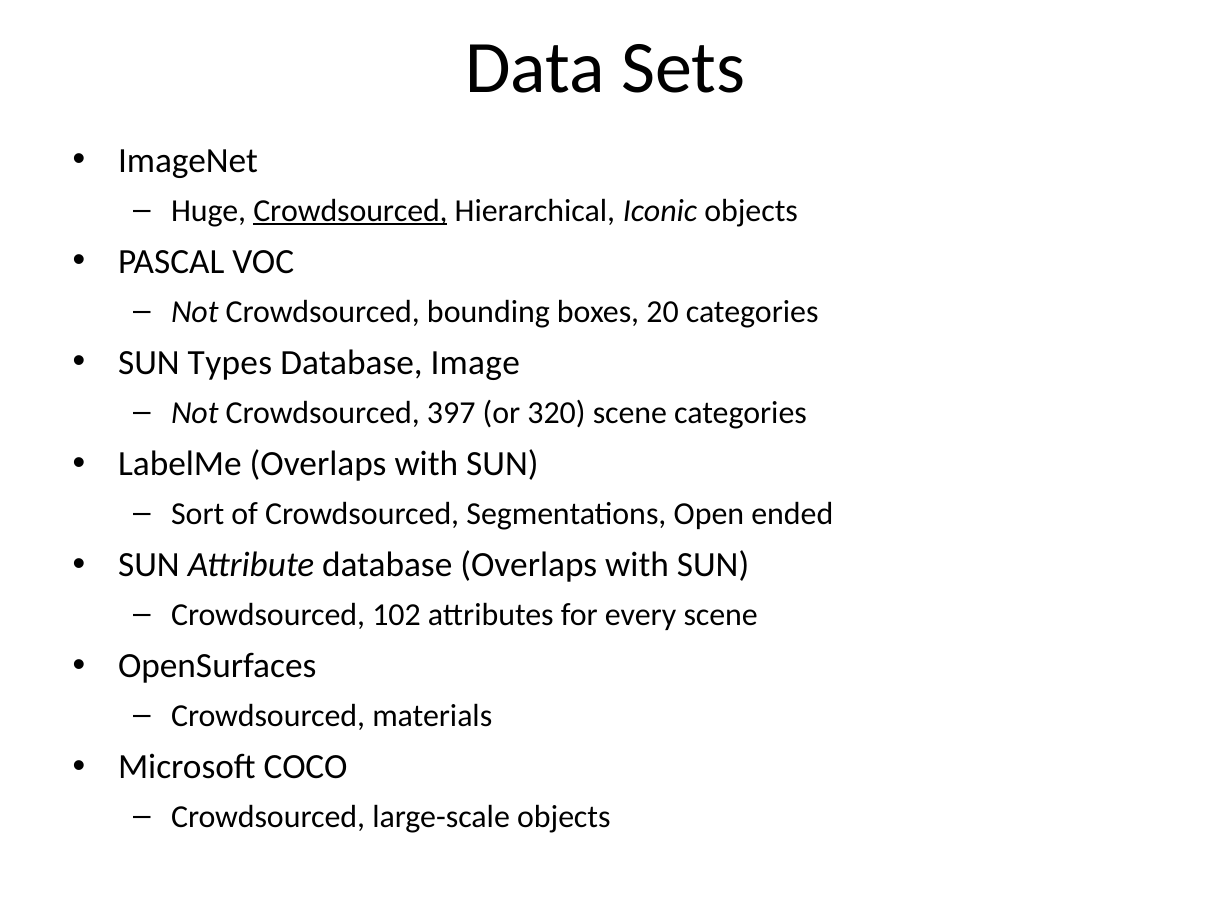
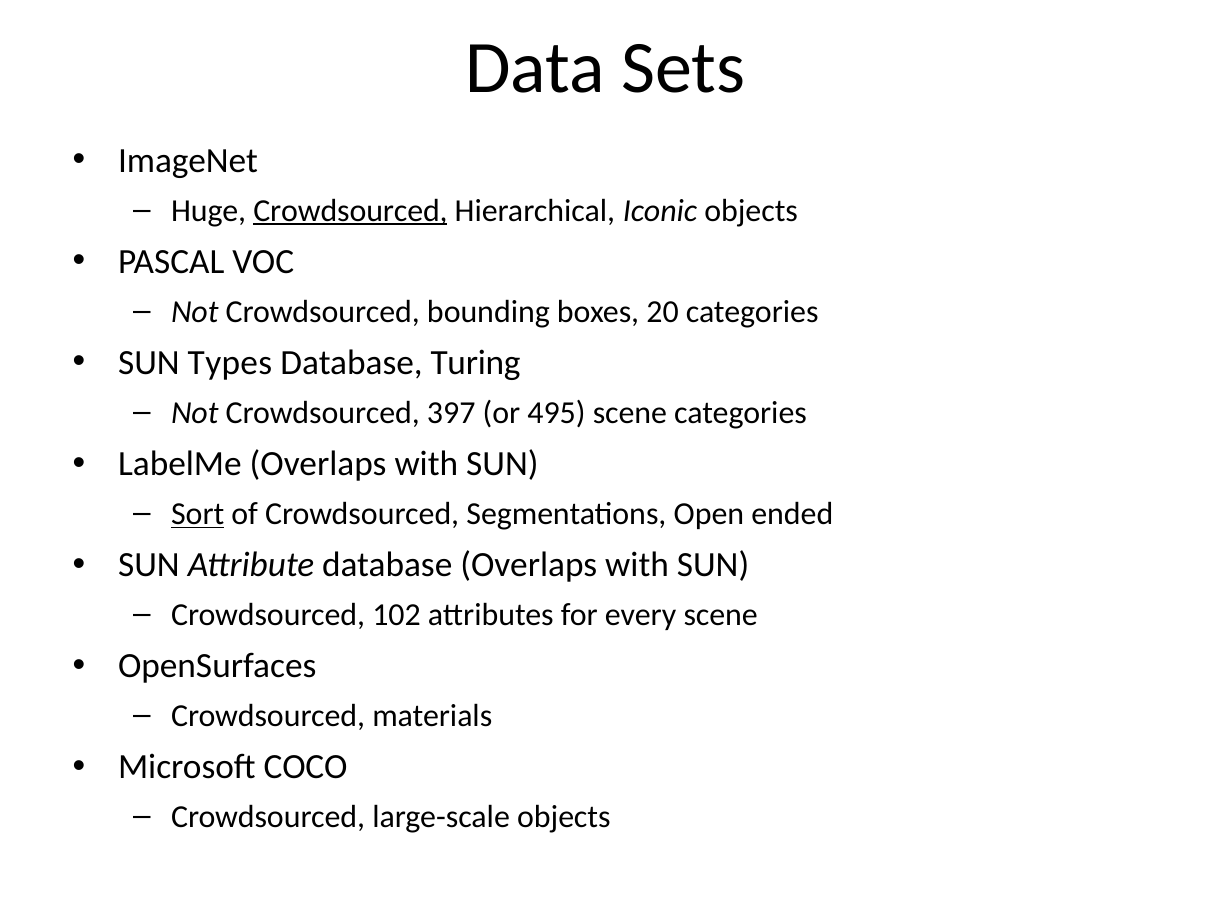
Image: Image -> Turing (476, 363)
320: 320 -> 495 (556, 412)
Sort underline: none -> present (198, 513)
